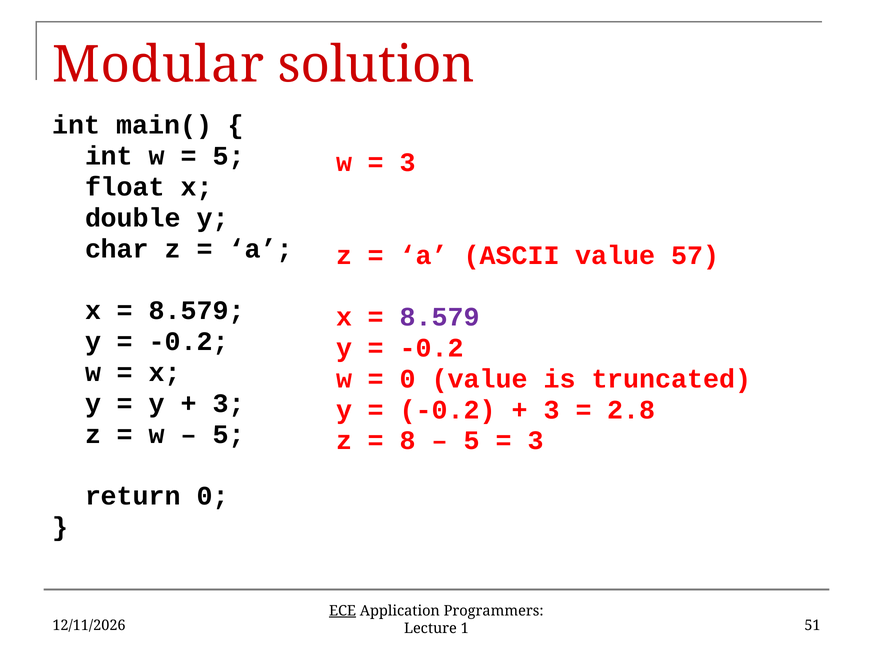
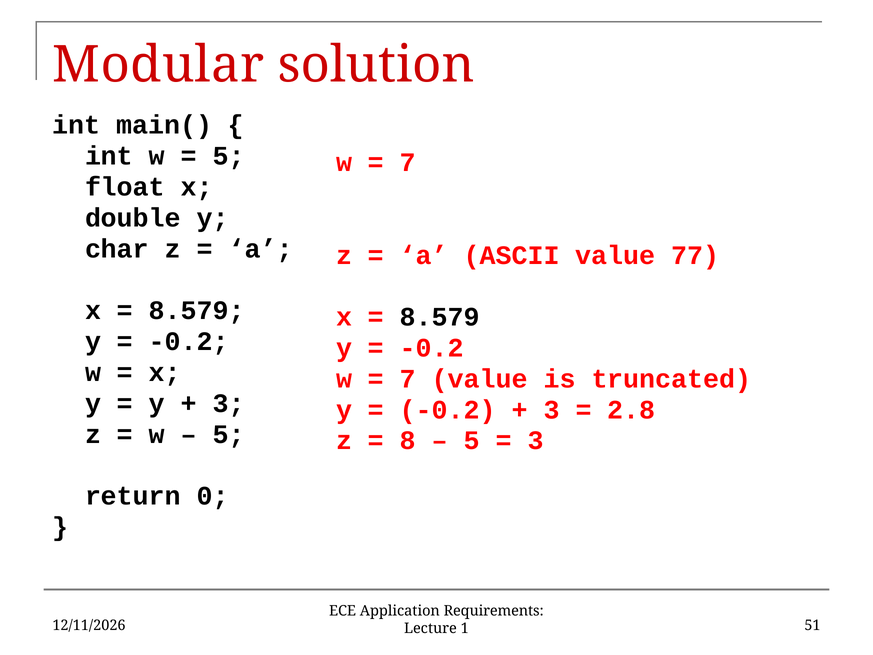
3: 3 -> 7 (408, 162)
57: 57 -> 77 (695, 255)
8.579 colour: purple -> black (440, 317)
0: 0 -> 7 (408, 379)
ECE underline: present -> none (343, 611)
Programmers: Programmers -> Requirements (494, 611)
